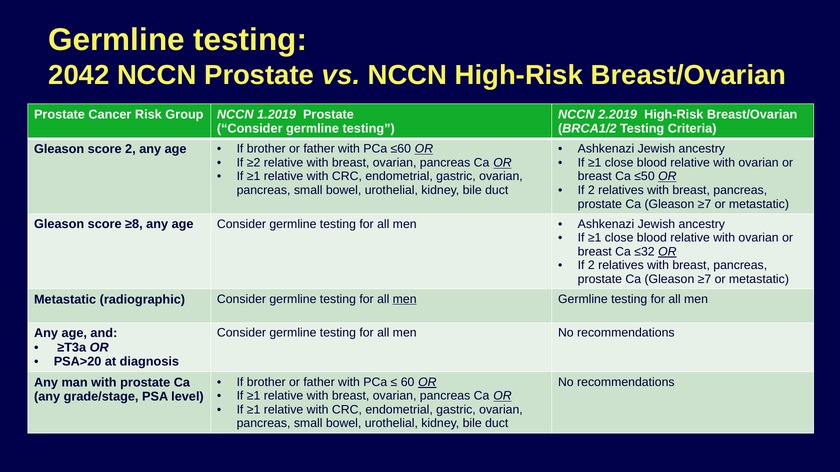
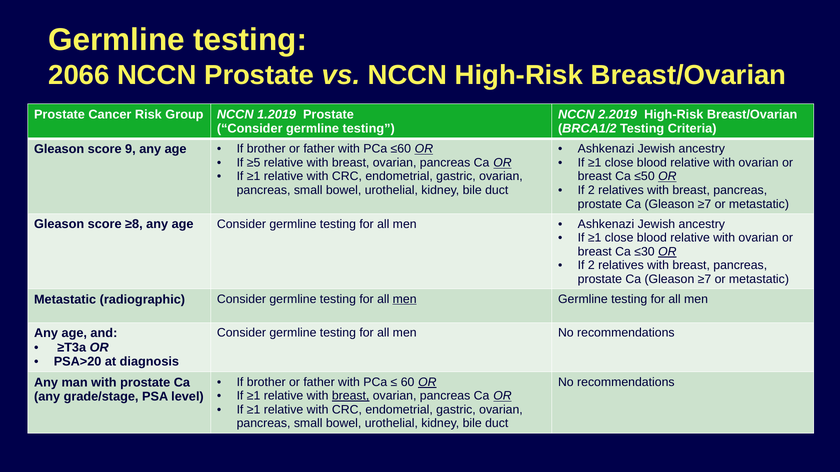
2042: 2042 -> 2066 (79, 75)
score 2: 2 -> 9 (130, 149)
≥2: ≥2 -> ≥5 (254, 163)
≤32: ≤32 -> ≤30 (644, 252)
breast underline: none -> present (351, 396)
